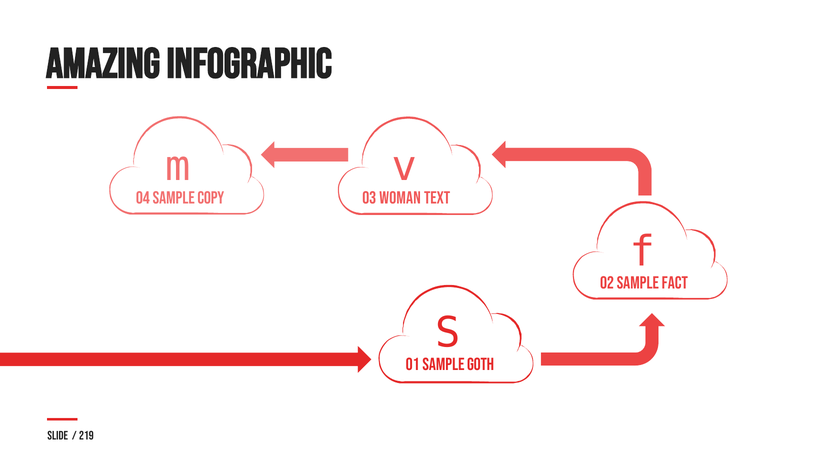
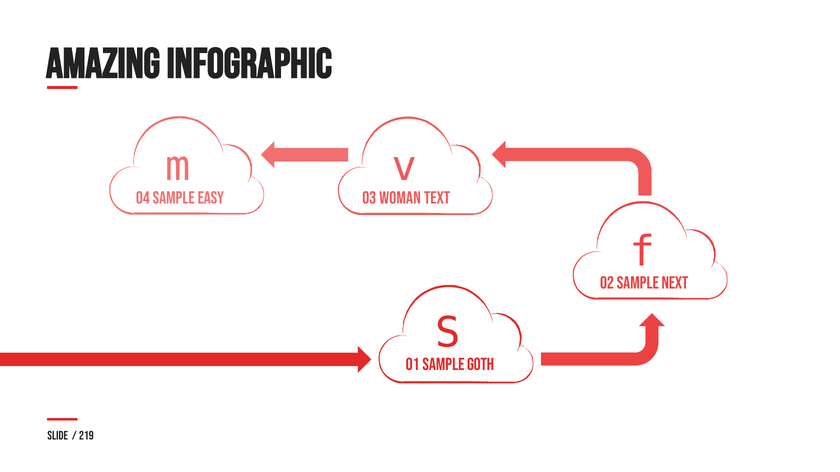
Copy: Copy -> Easy (211, 198)
Fact: Fact -> Next (675, 283)
